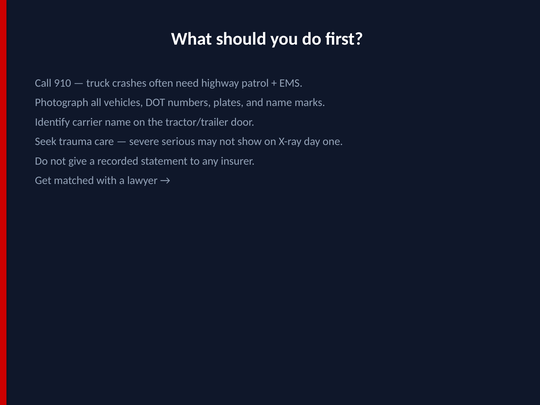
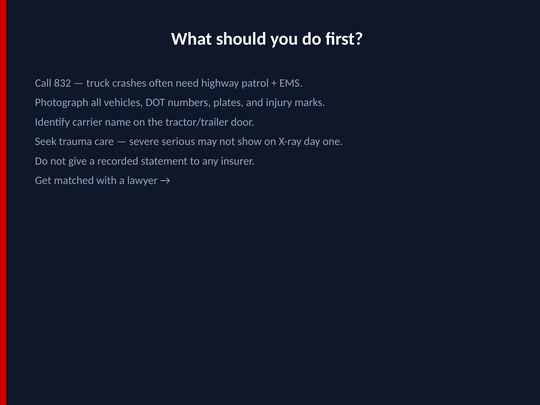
910: 910 -> 832 (63, 83)
and name: name -> injury (279, 103)
